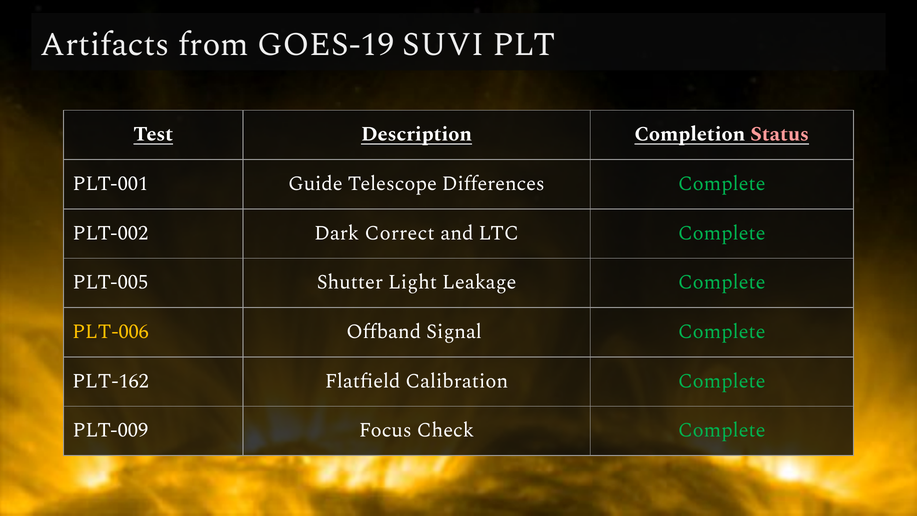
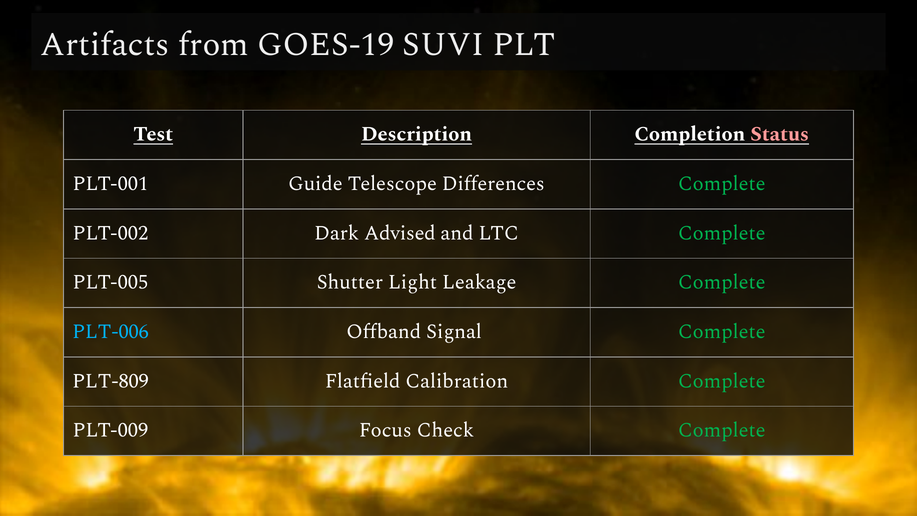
Correct: Correct -> Advised (400, 233)
PLT-006 colour: yellow -> light blue (110, 331)
PLT-162: PLT-162 -> PLT-809 (110, 381)
